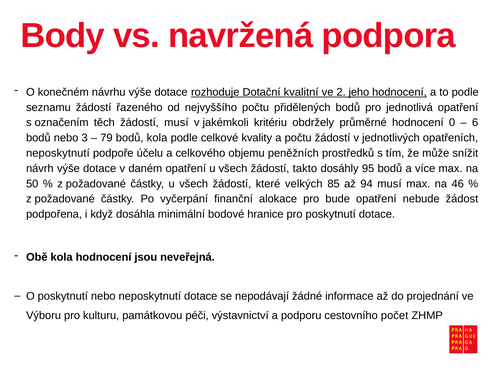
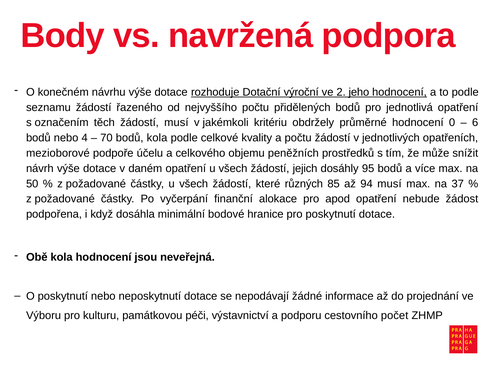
kvalitní: kvalitní -> výroční (301, 92)
3: 3 -> 4 (85, 138)
79: 79 -> 70 (106, 138)
neposkytnutí: neposkytnutí -> mezioborové (58, 153)
takto: takto -> jejich (305, 168)
velkých: velkých -> různých (304, 183)
46: 46 -> 37 (458, 183)
bude: bude -> apod (338, 199)
